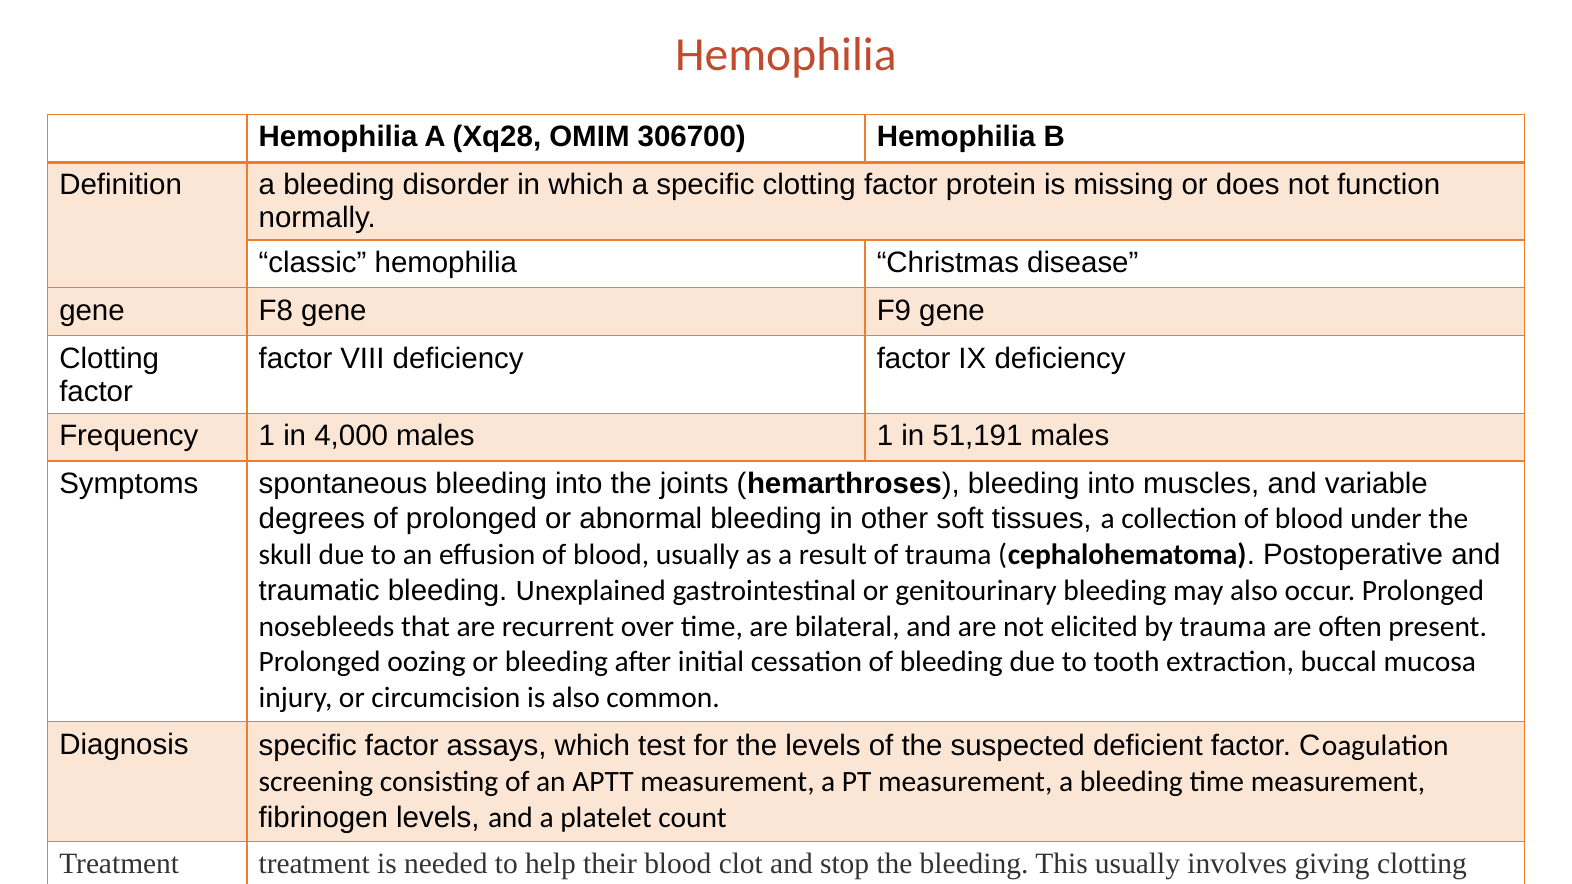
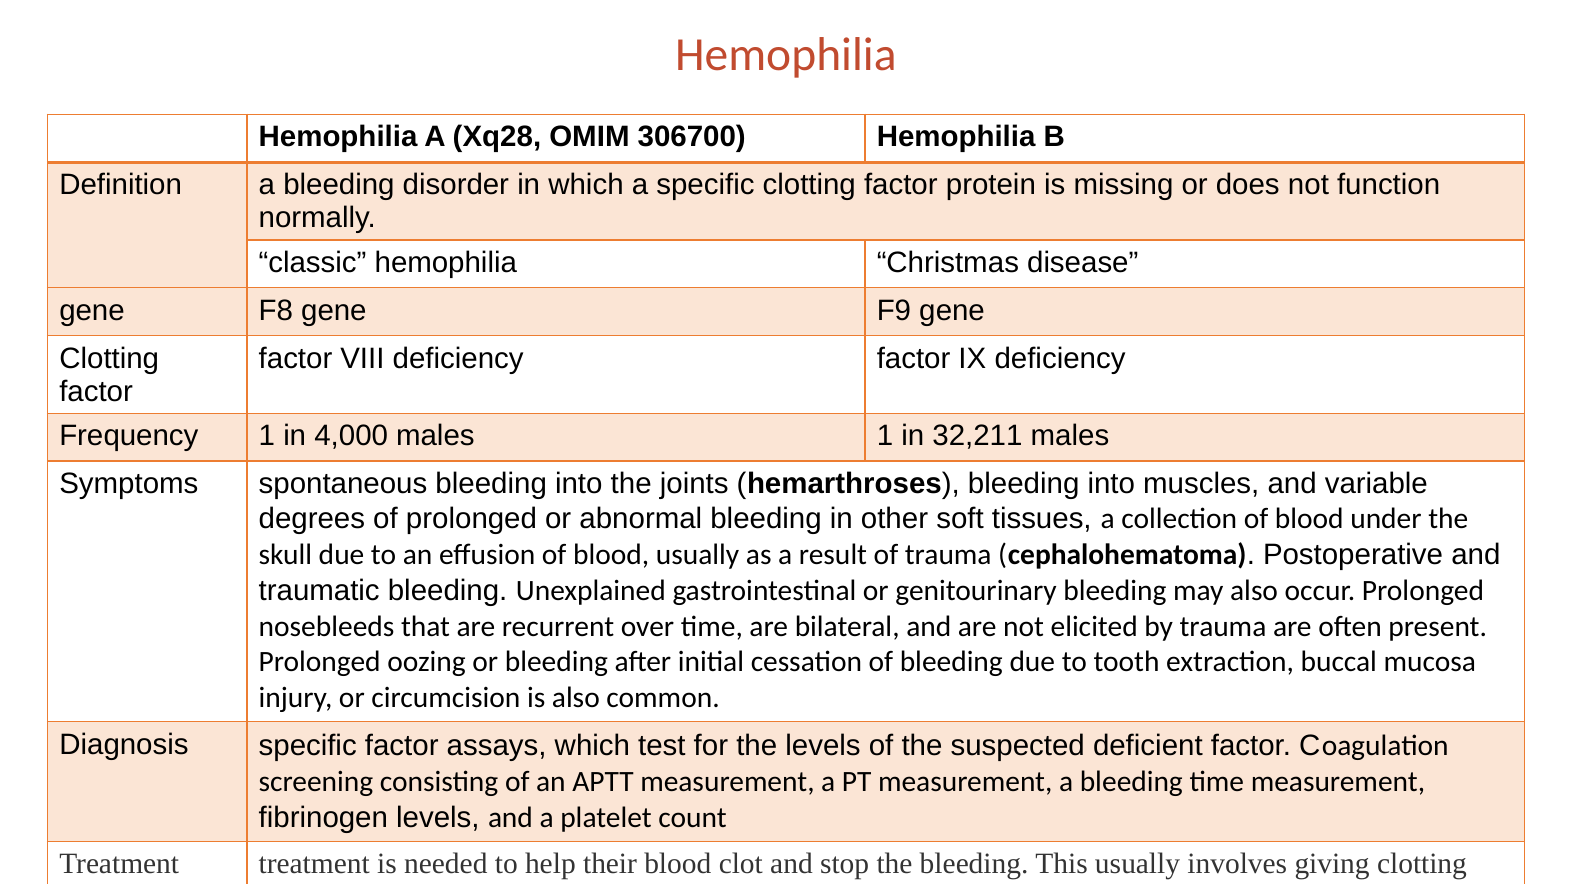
51,191: 51,191 -> 32,211 (977, 436)
